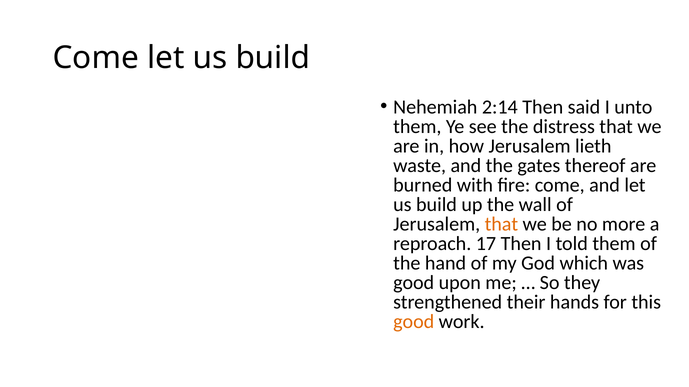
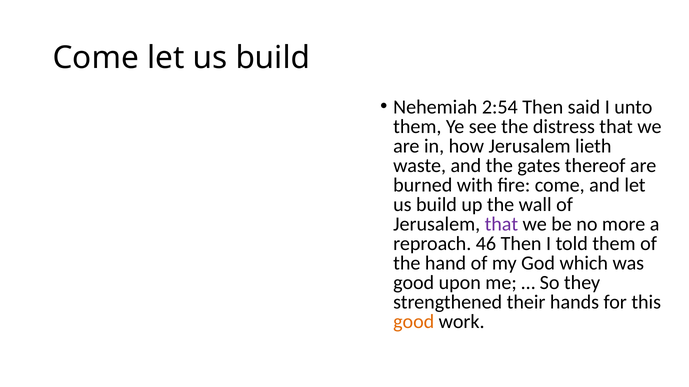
2:14: 2:14 -> 2:54 (500, 107)
that colour: orange -> purple (501, 224)
17: 17 -> 46 (486, 244)
